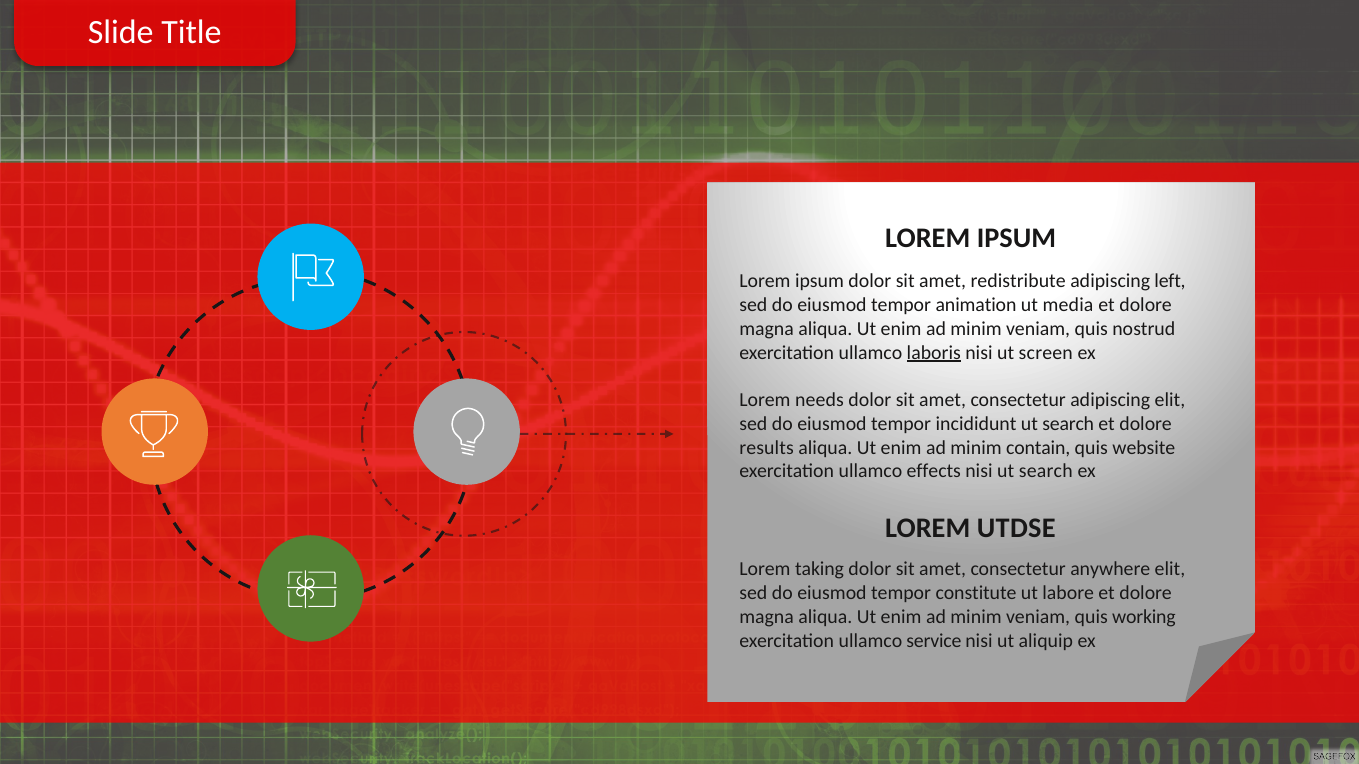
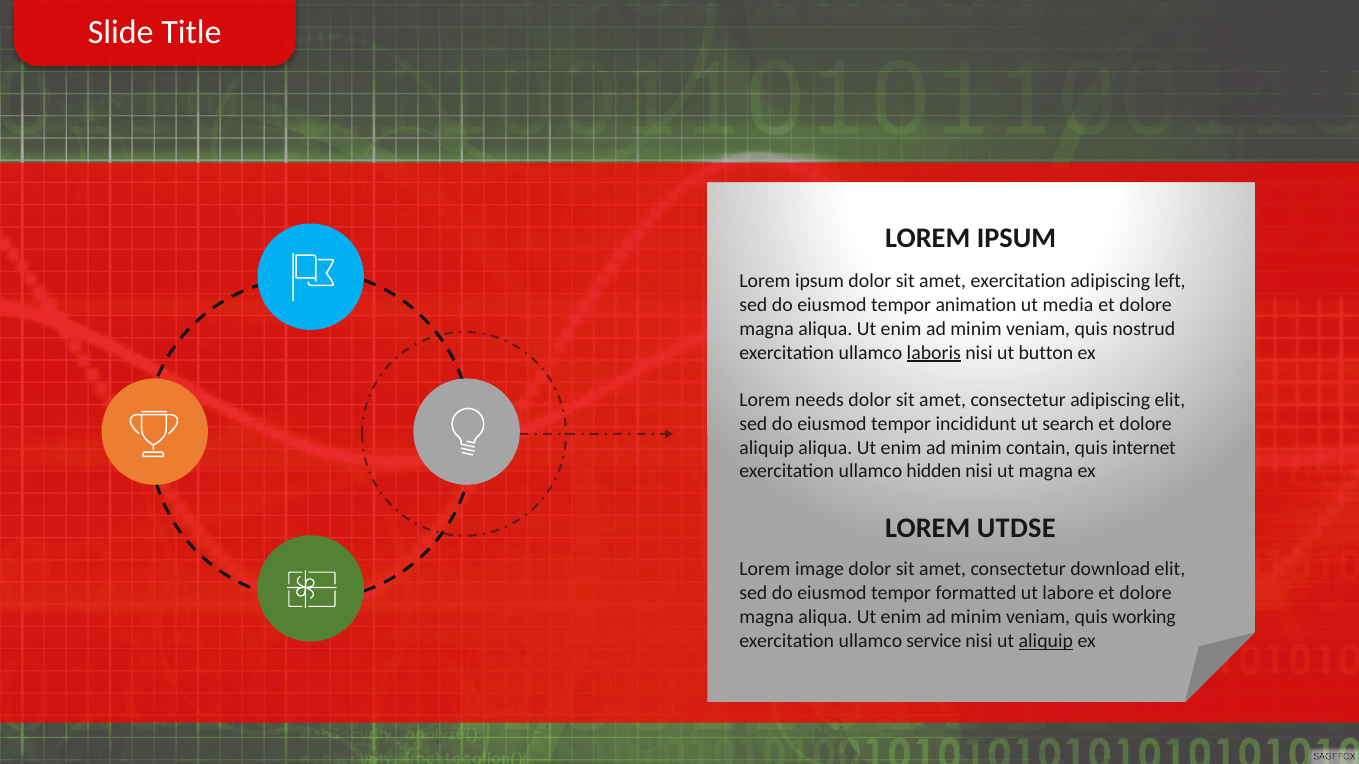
amet redistribute: redistribute -> exercitation (1018, 281)
screen: screen -> button (1046, 353)
results: results -> aliquip (767, 448)
website: website -> internet (1144, 448)
effects: effects -> hidden (934, 472)
nisi ut search: search -> magna (1046, 472)
taking: taking -> image (820, 570)
anywhere: anywhere -> download (1110, 570)
constitute: constitute -> formatted (976, 593)
aliquip underline: none -> present (1046, 641)
